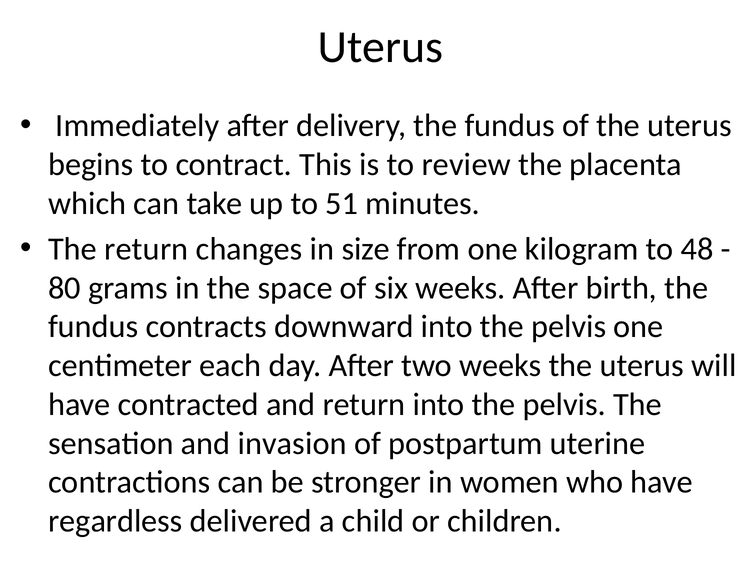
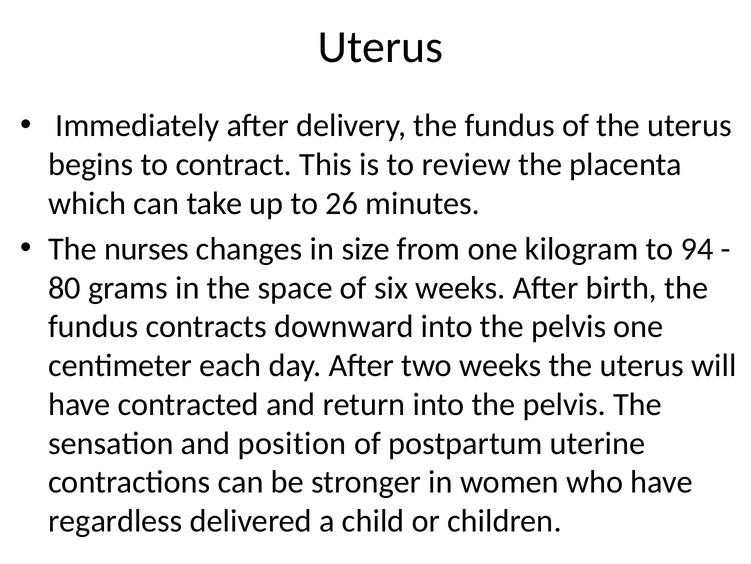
51: 51 -> 26 (342, 203)
The return: return -> nurses (147, 249)
48: 48 -> 94 (697, 249)
invasion: invasion -> position (292, 443)
